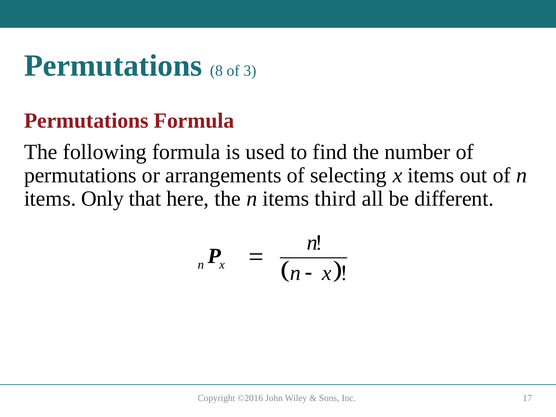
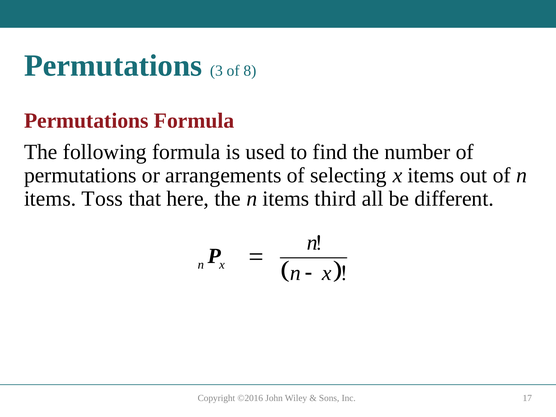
8: 8 -> 3 (216, 71)
3: 3 -> 8 (250, 71)
Only: Only -> Toss (102, 199)
